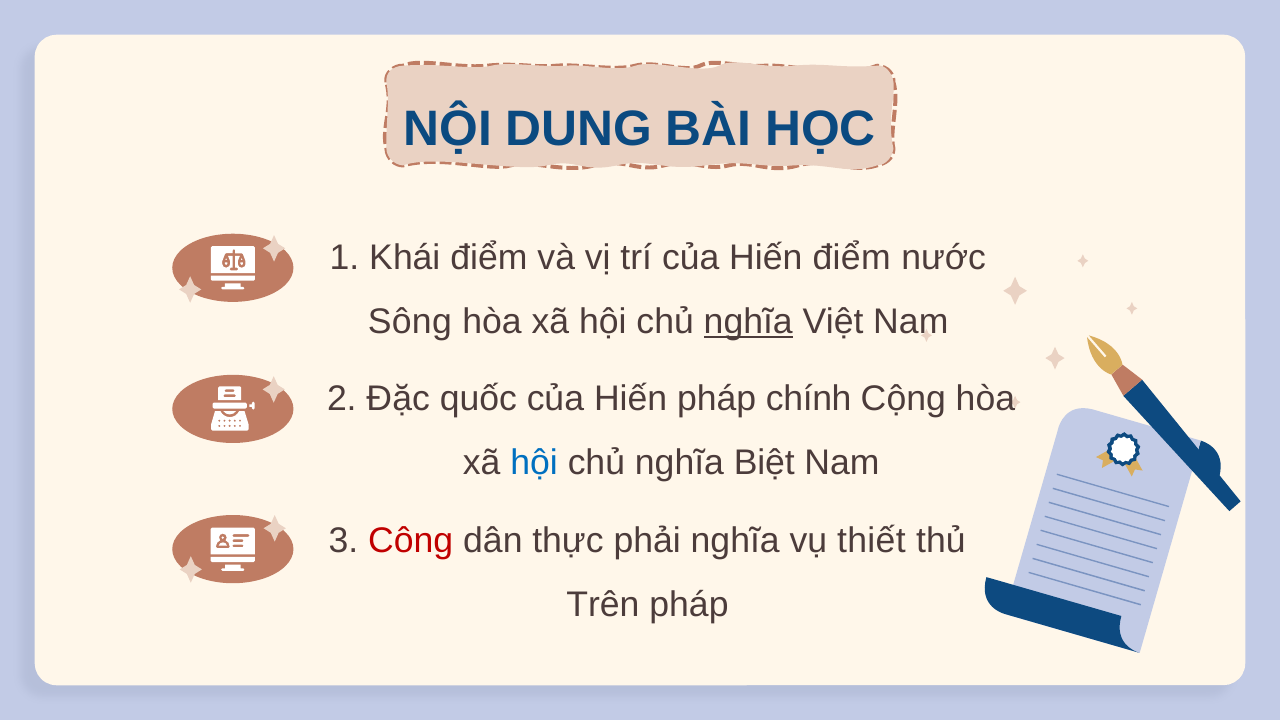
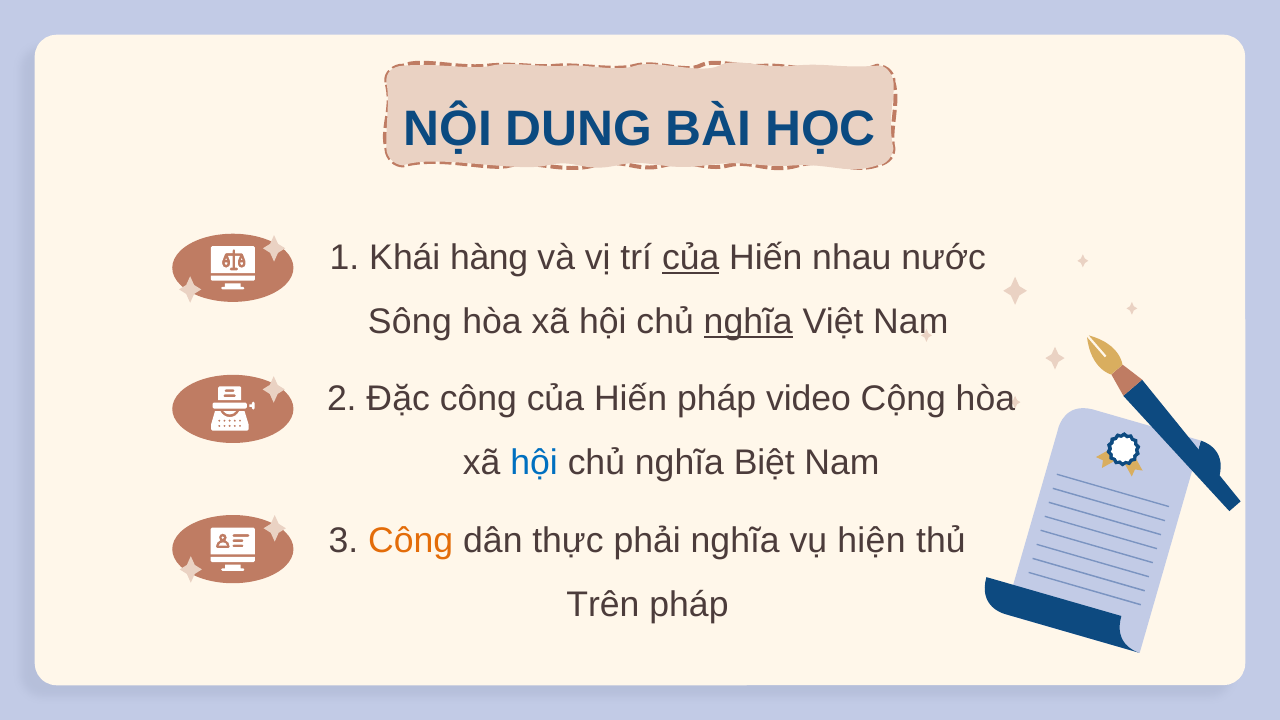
Khái điểm: điểm -> hàng (489, 257)
của underline: none -> present (691, 257)
Hiến điểm: điểm -> nhau (852, 257)
Đặc quốc: quốc -> công (478, 399)
chính: chính -> video (809, 399)
Công colour: red -> orange (411, 541)
thiết: thiết -> hiện (871, 541)
